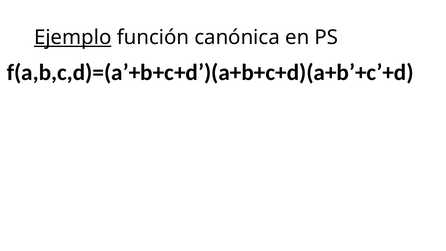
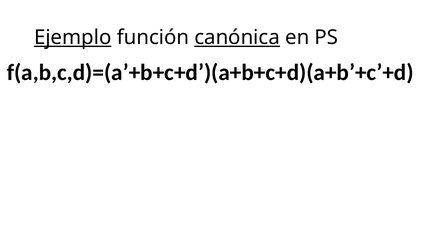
canónica underline: none -> present (237, 37)
